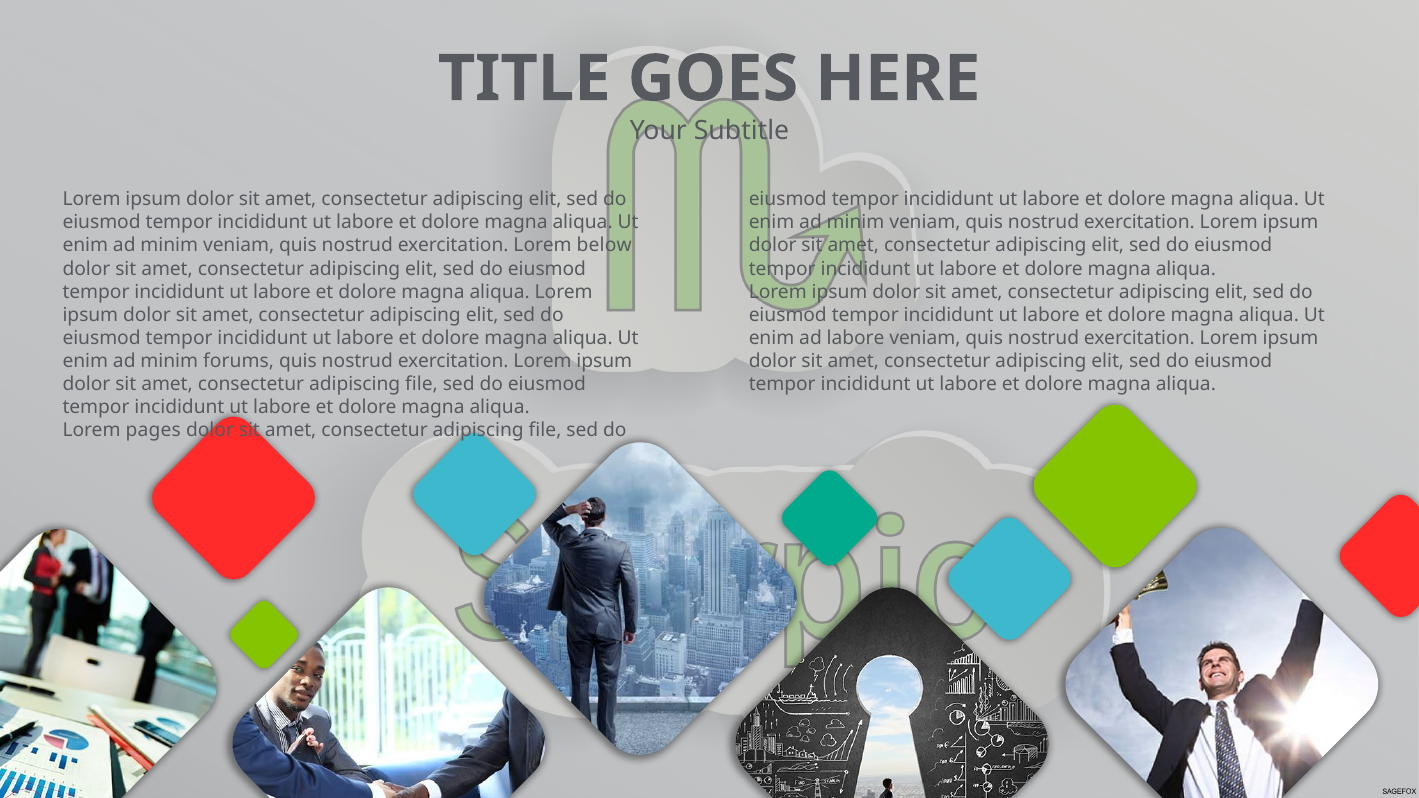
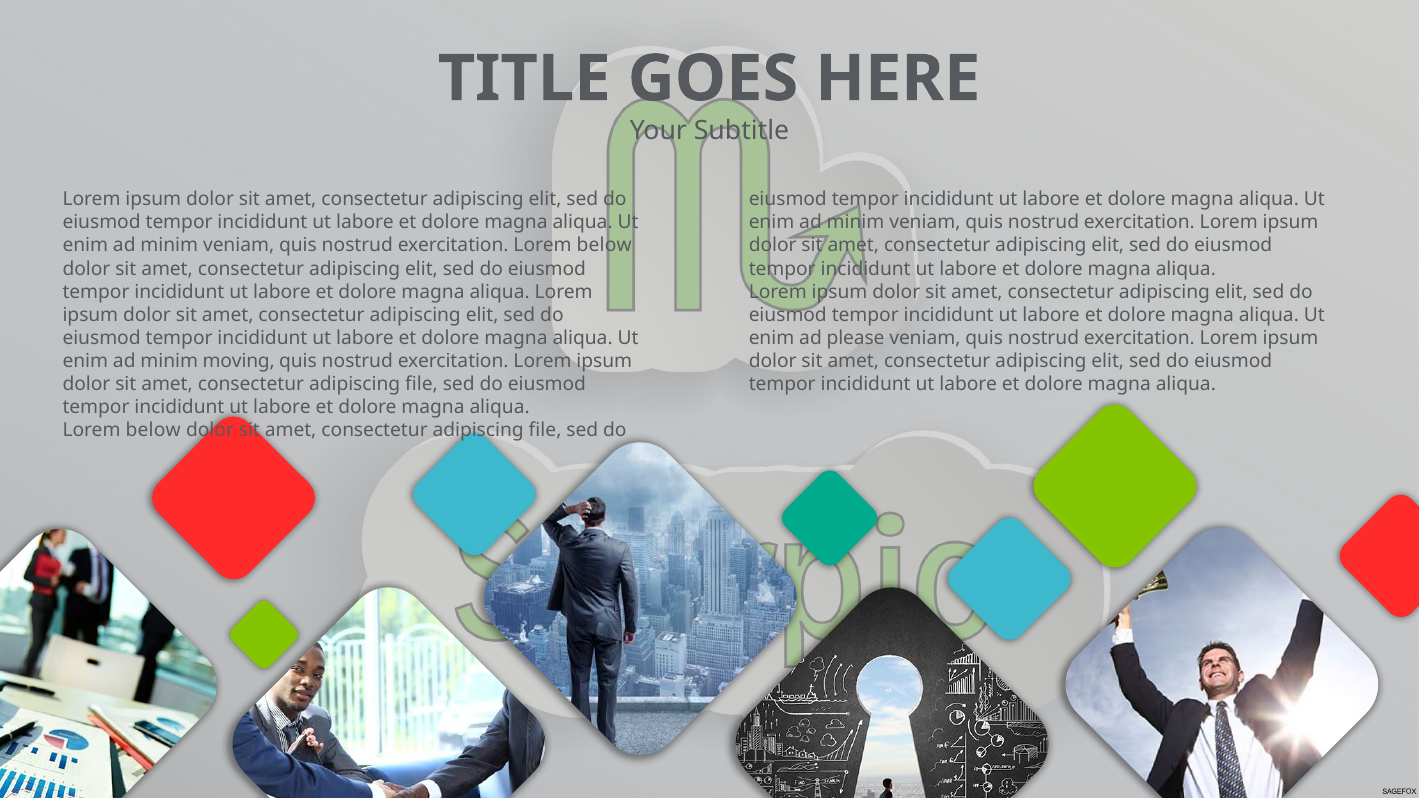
ad labore: labore -> please (856, 338)
forums: forums -> moving (239, 361)
pages: pages -> below (153, 430)
